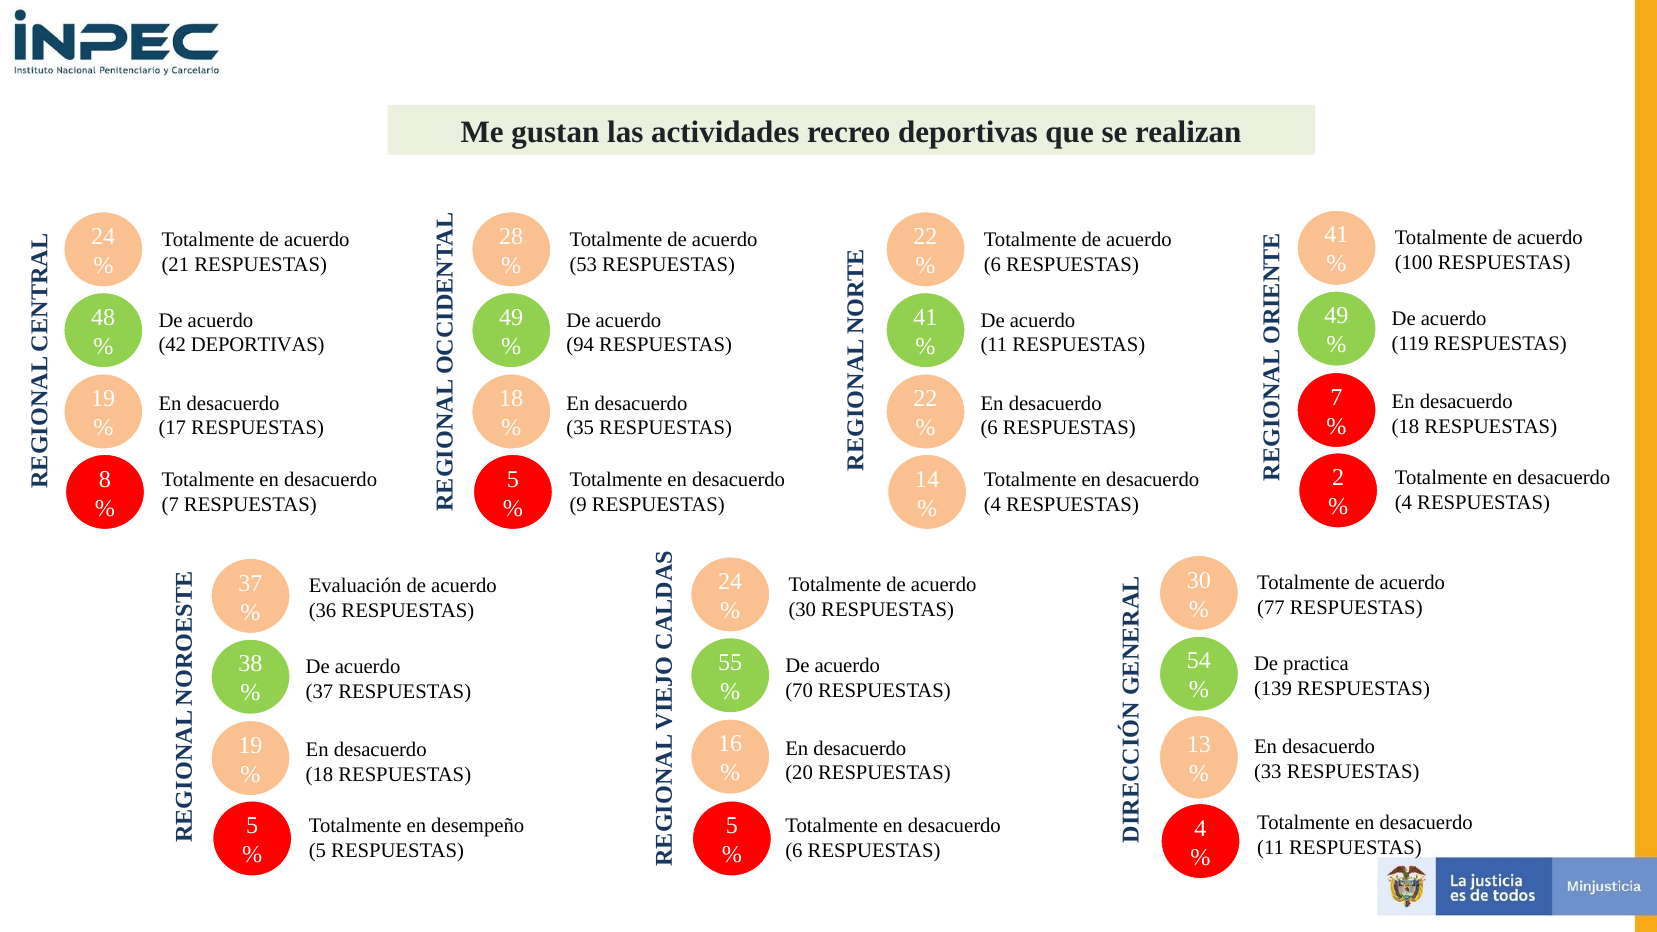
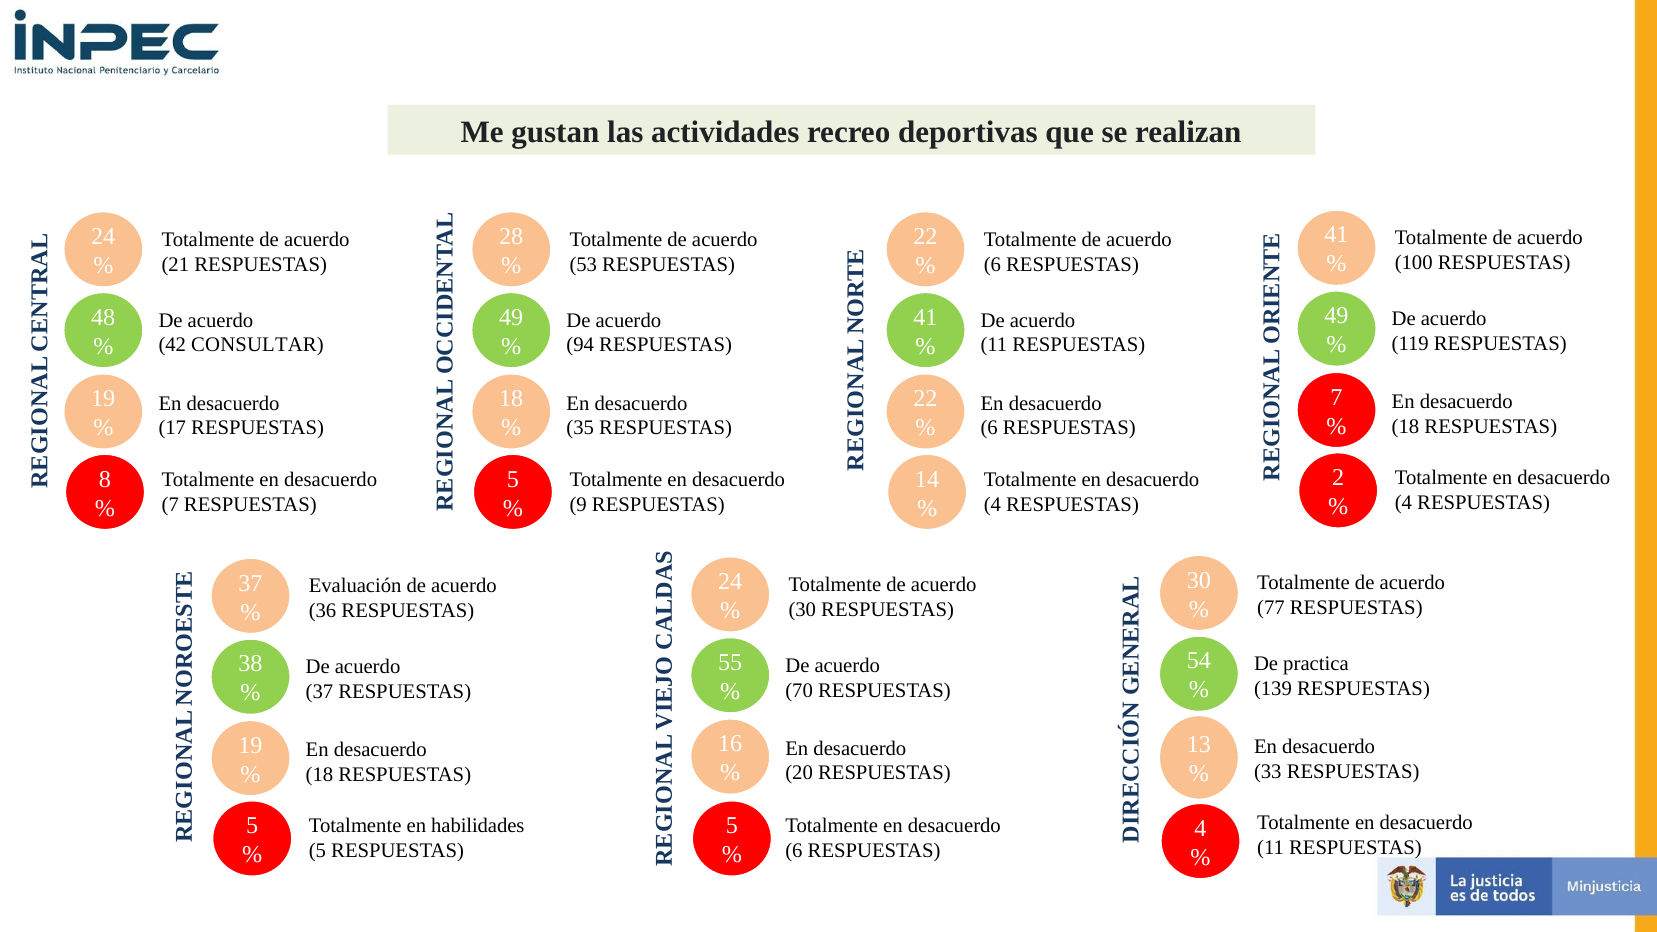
42 DEPORTIVAS: DEPORTIVAS -> CONSULTAR (258, 345)
desempeño: desempeño -> habilidades (478, 826)
